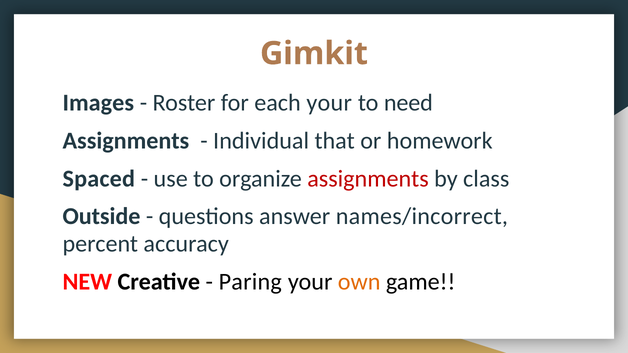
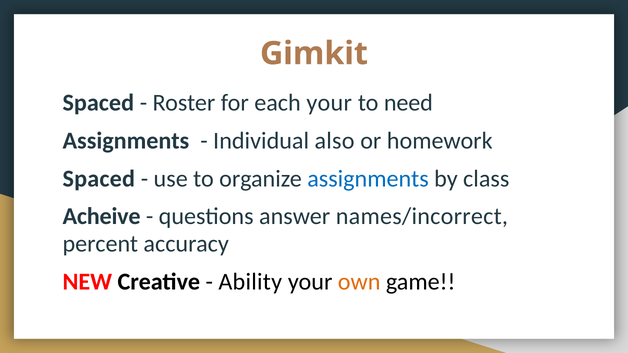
Images: Images -> Spaced (98, 103)
that: that -> also (335, 141)
assignments colour: red -> blue (368, 179)
Outside: Outside -> Acheive (102, 217)
Paring: Paring -> Ability (250, 282)
